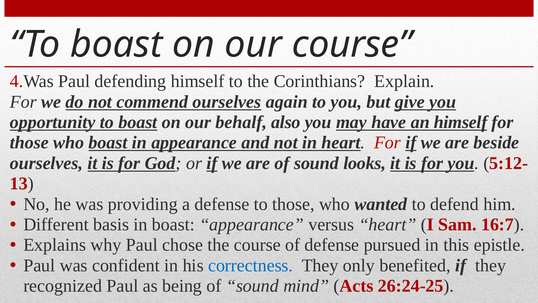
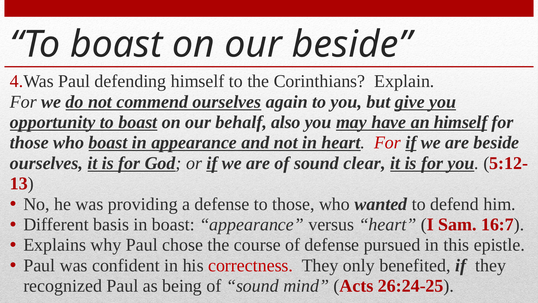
our course: course -> beside (352, 45)
looks: looks -> clear (364, 163)
correctness colour: blue -> red (251, 265)
